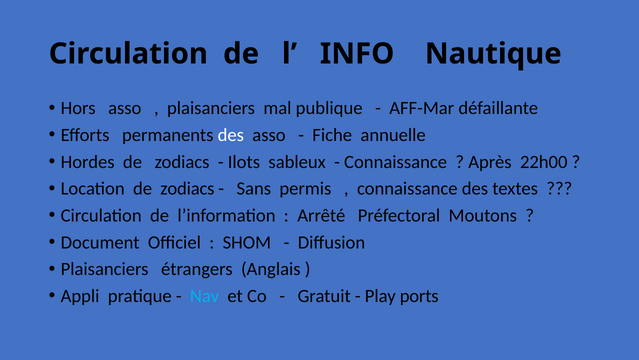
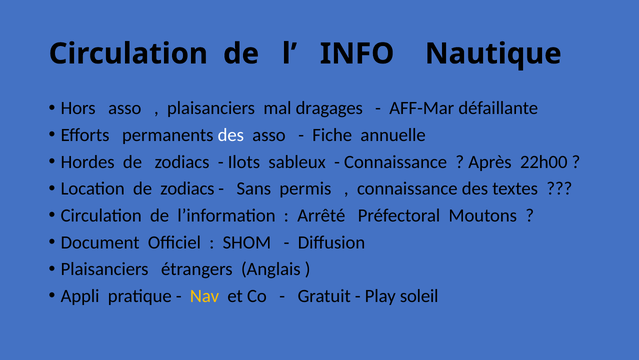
publique: publique -> dragages (329, 108)
Nav colour: light blue -> yellow (205, 296)
ports: ports -> soleil (419, 296)
